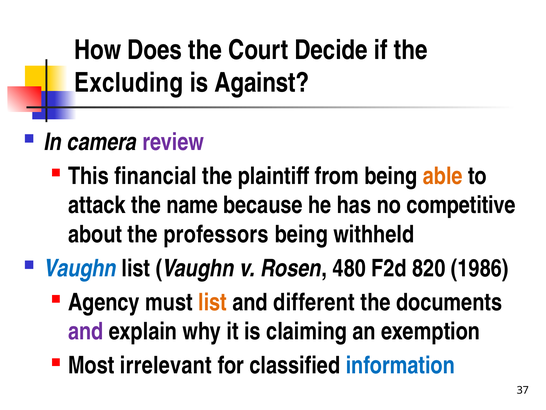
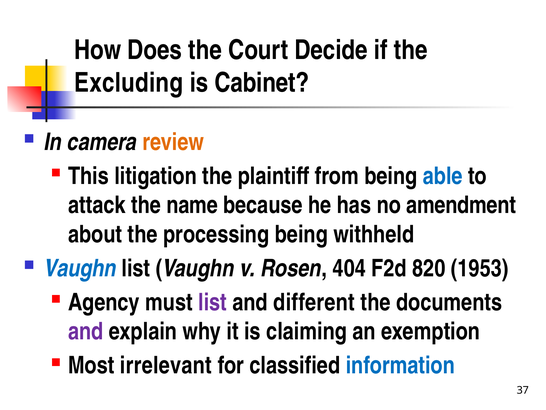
Against: Against -> Cabinet (262, 83)
review colour: purple -> orange (173, 142)
financial: financial -> litigation (156, 176)
able colour: orange -> blue (443, 176)
competitive: competitive -> amendment (461, 205)
professors: professors -> processing (216, 234)
480: 480 -> 404 (349, 268)
1986: 1986 -> 1953 (480, 268)
list colour: orange -> purple (213, 302)
